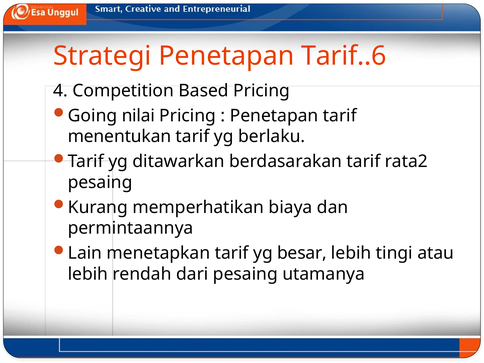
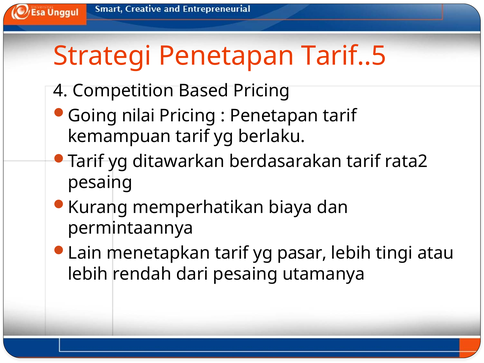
Tarif..6: Tarif..6 -> Tarif..5 (344, 56)
menentukan: menentukan -> kemampuan (119, 137)
besar: besar -> pasar (302, 253)
